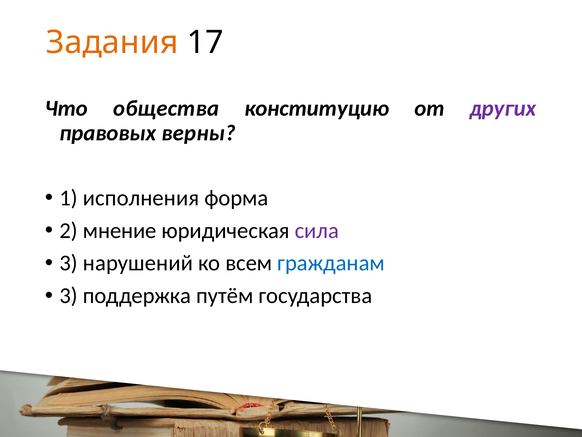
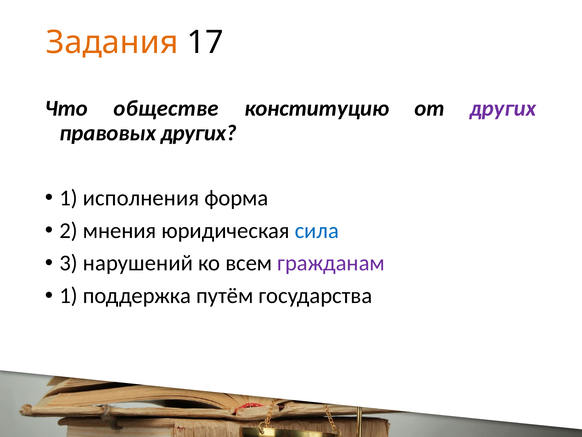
общества: общества -> обществе (166, 108)
правовых верны: верны -> других (199, 133)
мнение: мнение -> мнения (120, 230)
сила colour: purple -> blue (317, 230)
гражданам colour: blue -> purple (331, 263)
3: 3 -> 1 (69, 295)
